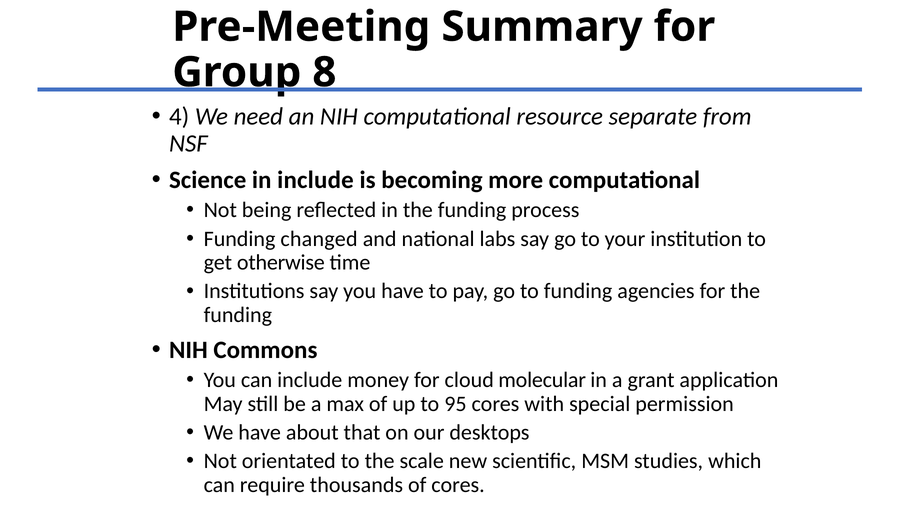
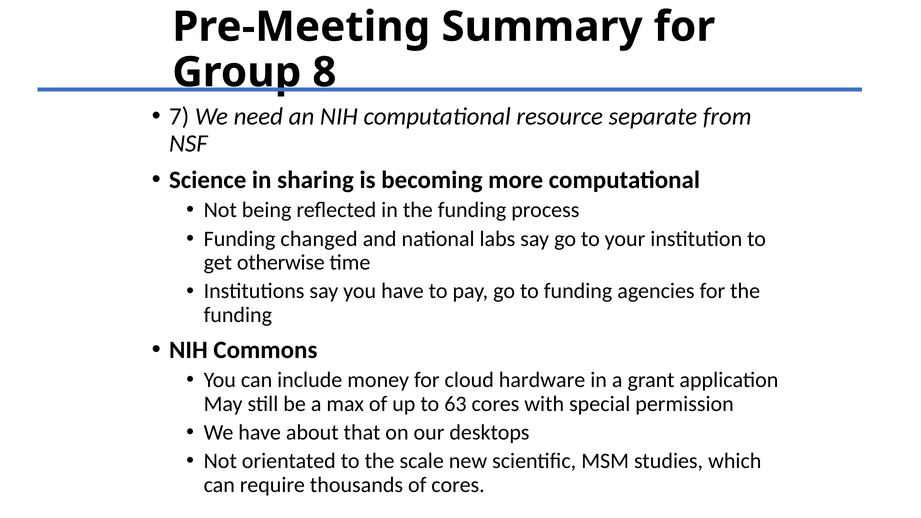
4: 4 -> 7 (179, 117)
in include: include -> sharing (316, 180)
molecular: molecular -> hardware (542, 380)
95: 95 -> 63 (455, 404)
